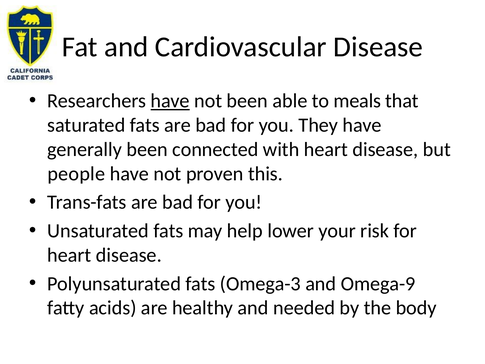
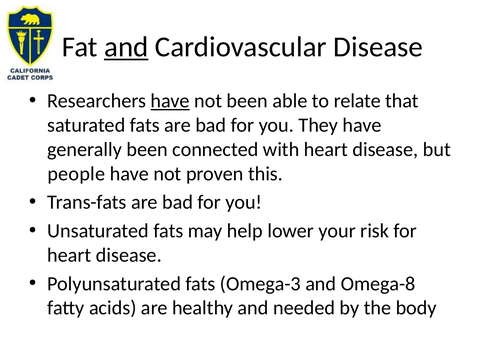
and underline: none -> present (126, 47)
meals: meals -> relate (357, 101)
Omega-9: Omega-9 -> Omega-8 (378, 284)
